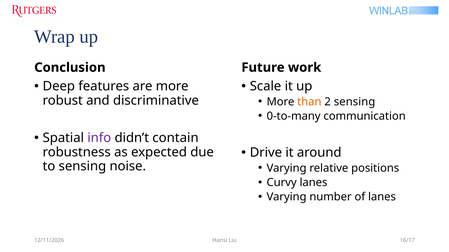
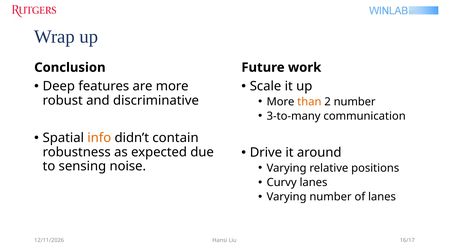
2 sensing: sensing -> number (355, 102)
0-to-many: 0-to-many -> 3-to-many (294, 116)
info colour: purple -> orange (99, 138)
